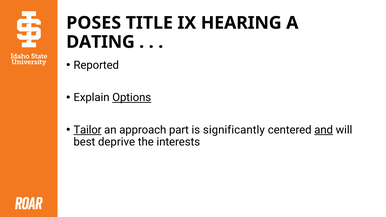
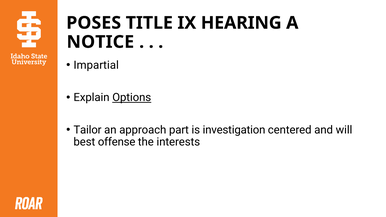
DATING: DATING -> NOTICE (100, 42)
Reported: Reported -> Impartial (96, 65)
Tailor underline: present -> none (88, 130)
significantly: significantly -> investigation (234, 130)
and underline: present -> none (324, 130)
deprive: deprive -> offense (117, 142)
